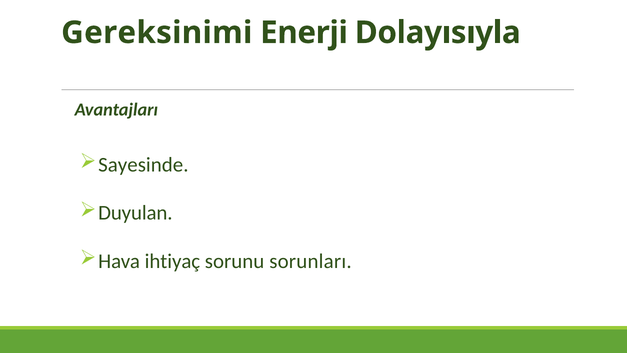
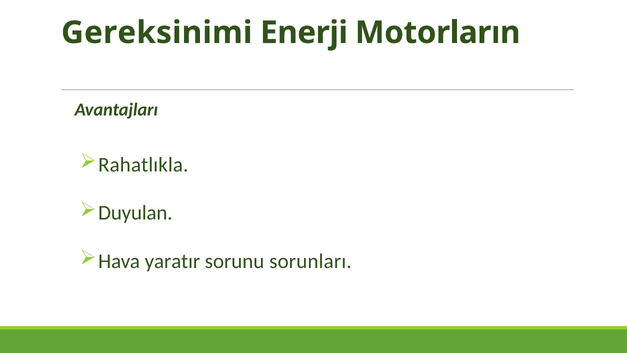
Dolayısıyla: Dolayısıyla -> Motorların (438, 33)
Sayesinde: Sayesinde -> Rahatlıkla (143, 165)
ihtiyaç: ihtiyaç -> yaratır (172, 261)
